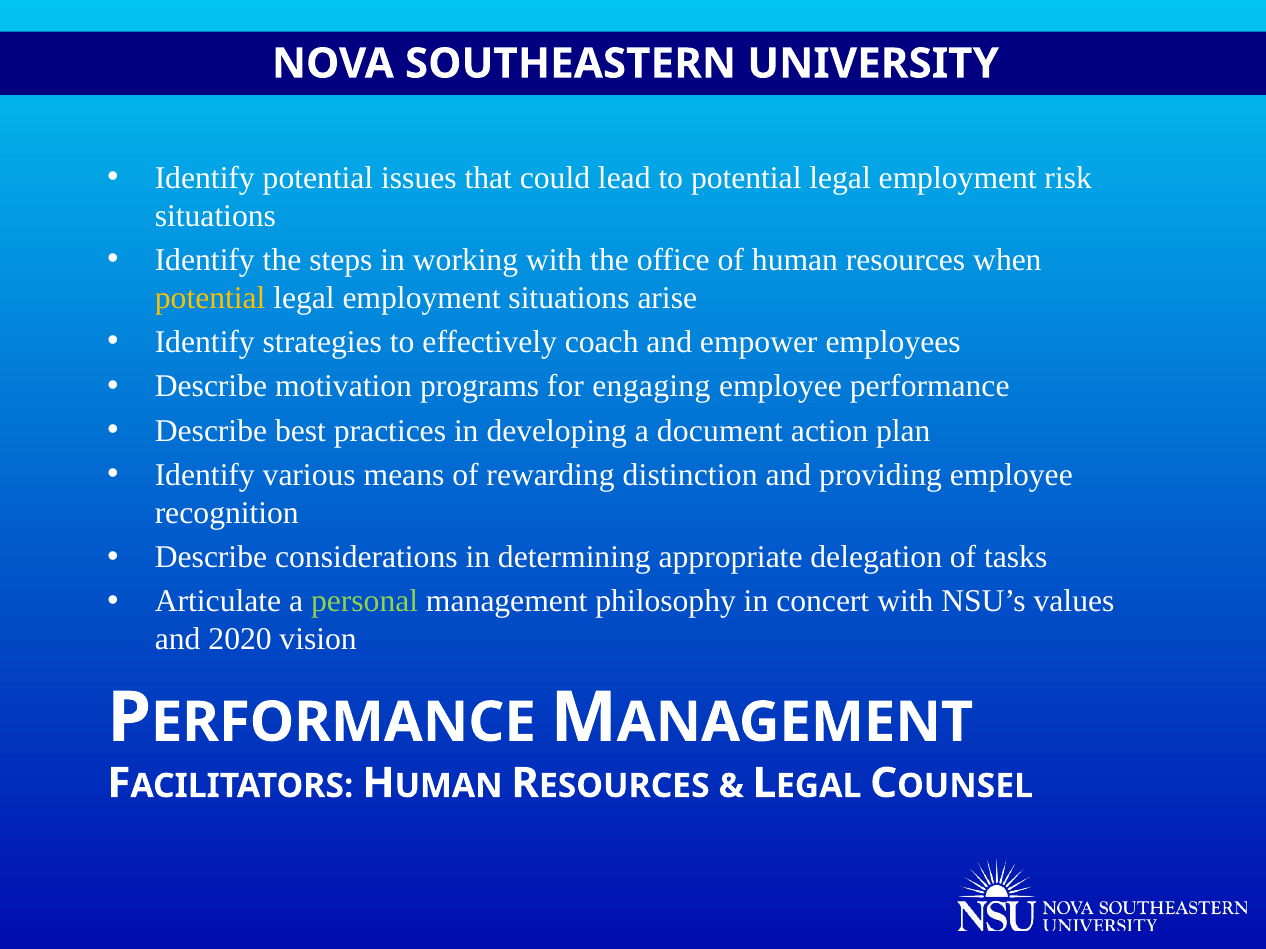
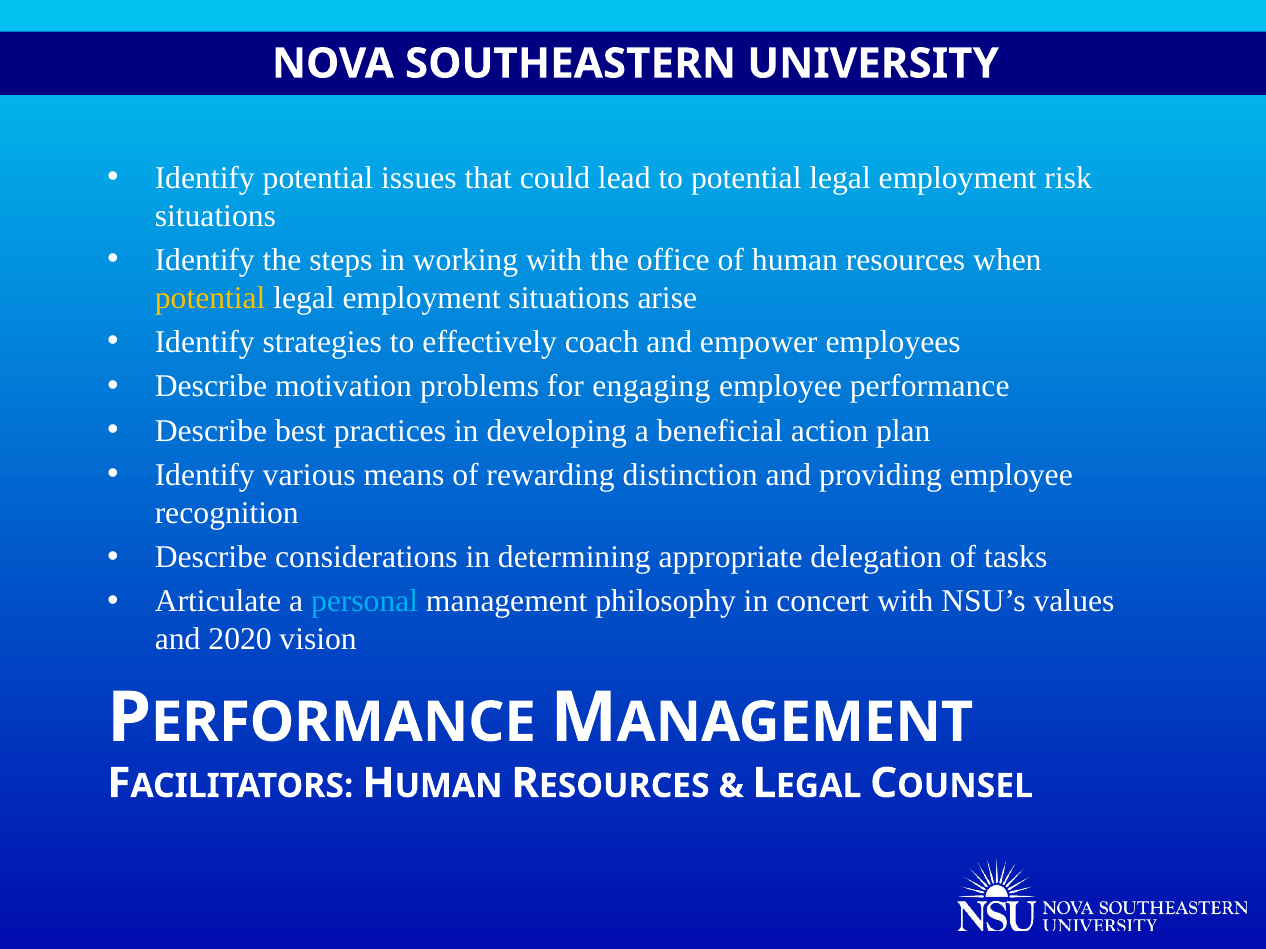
programs: programs -> problems (480, 387)
document: document -> beneficial (720, 431)
personal colour: light green -> light blue (365, 602)
